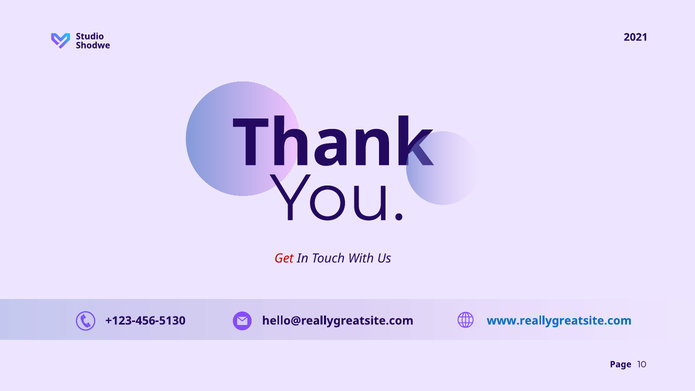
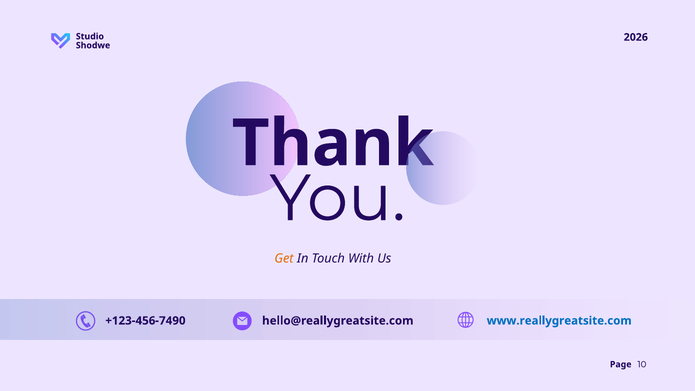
2021: 2021 -> 2026 (636, 37)
Get colour: red -> orange (284, 258)
+123-456-5130: +123-456-5130 -> +123-456-7490 (145, 321)
